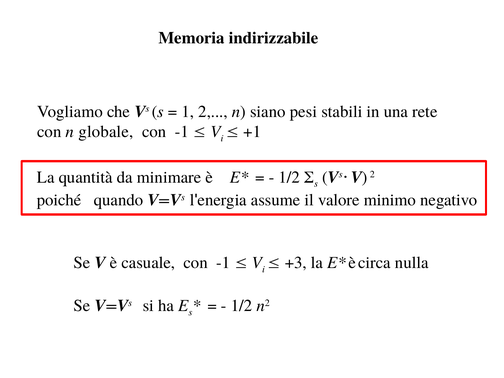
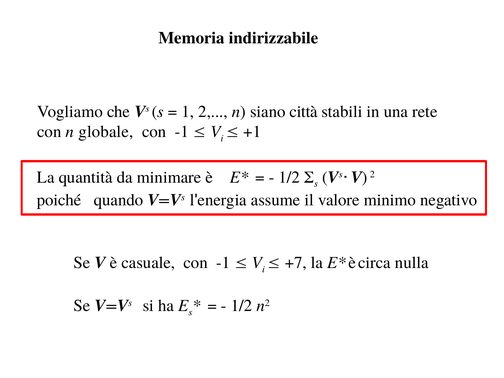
pesi: pesi -> città (304, 111)
+3: +3 -> +7 (296, 263)
